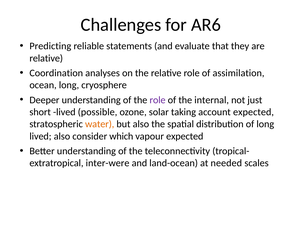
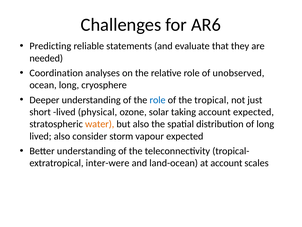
relative: relative -> needed (46, 58)
assimilation: assimilation -> unobserved (238, 73)
role colour: purple -> blue (158, 100)
internal: internal -> tropical (212, 100)
possible: possible -> physical (98, 112)
which: which -> storm (121, 136)
at needed: needed -> account (226, 163)
